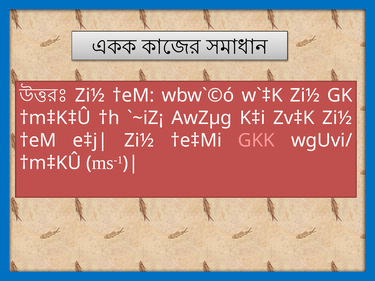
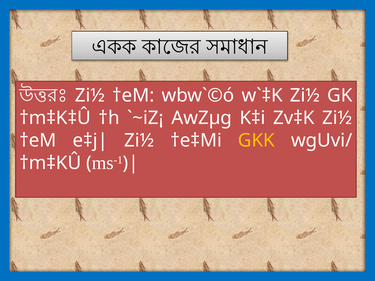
GKK colour: pink -> yellow (256, 141)
